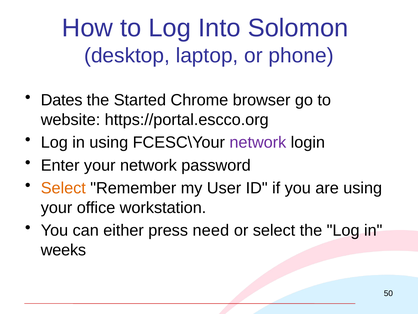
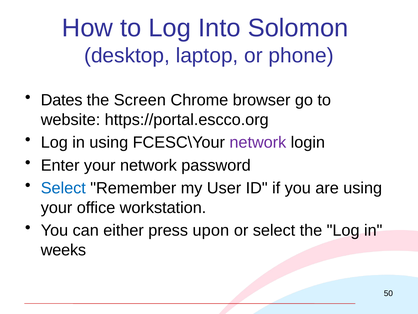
Started: Started -> Screen (140, 100)
Select colour: orange -> blue (63, 188)
need: need -> upon (211, 230)
